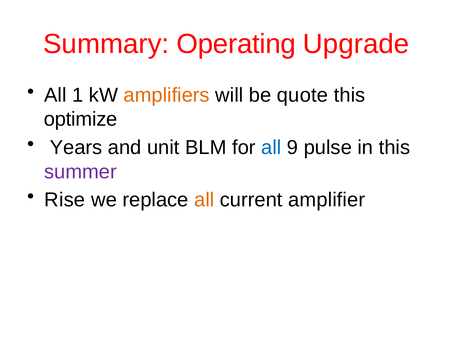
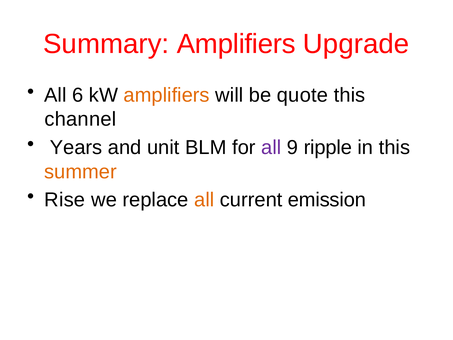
Summary Operating: Operating -> Amplifiers (236, 44)
1: 1 -> 6 (78, 95)
optimize: optimize -> channel (80, 119)
all colour: blue -> purple (271, 147)
pulse: pulse -> ripple (328, 147)
summer colour: purple -> orange (81, 172)
amplifier: amplifier -> emission (327, 200)
